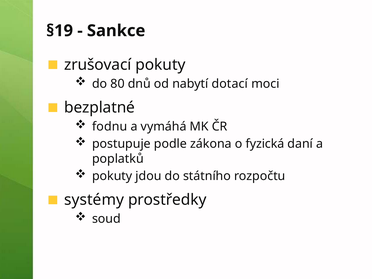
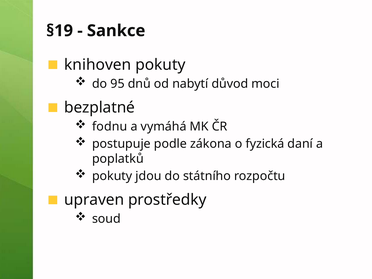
zrušovací: zrušovací -> knihoven (98, 65)
80: 80 -> 95 (118, 84)
dotací: dotací -> důvod (230, 84)
systémy: systémy -> upraven (94, 200)
